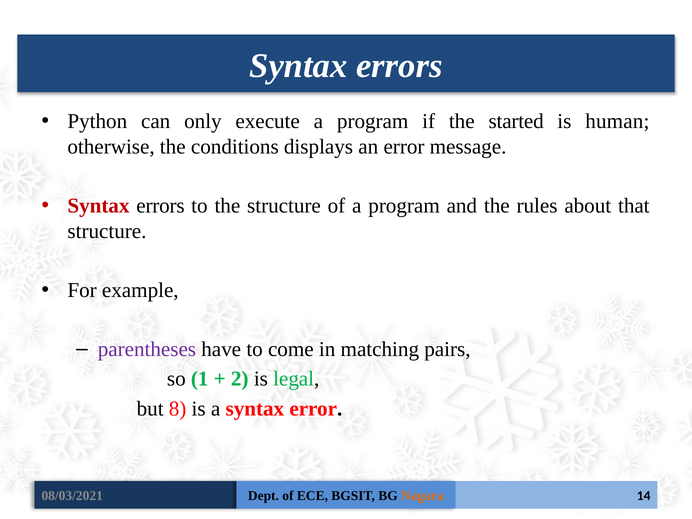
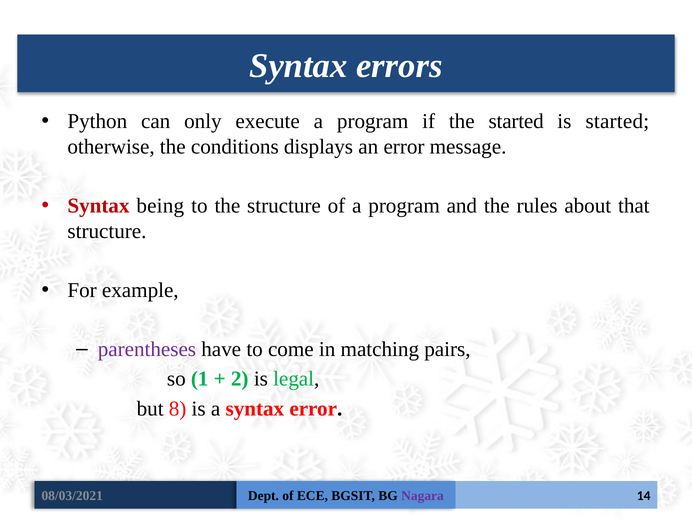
is human: human -> started (617, 121)
errors: errors -> being (160, 206)
Nagara colour: orange -> purple (422, 496)
